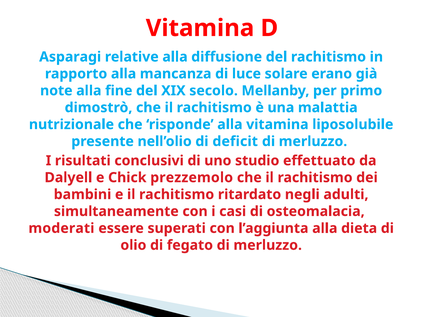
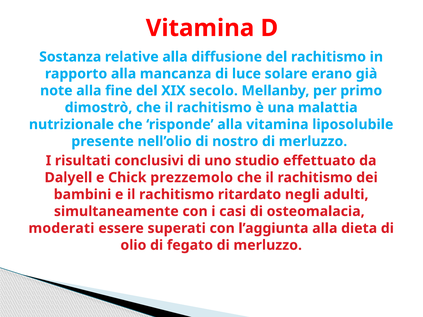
Asparagi: Asparagi -> Sostanza (70, 57)
deficit: deficit -> nostro (235, 141)
